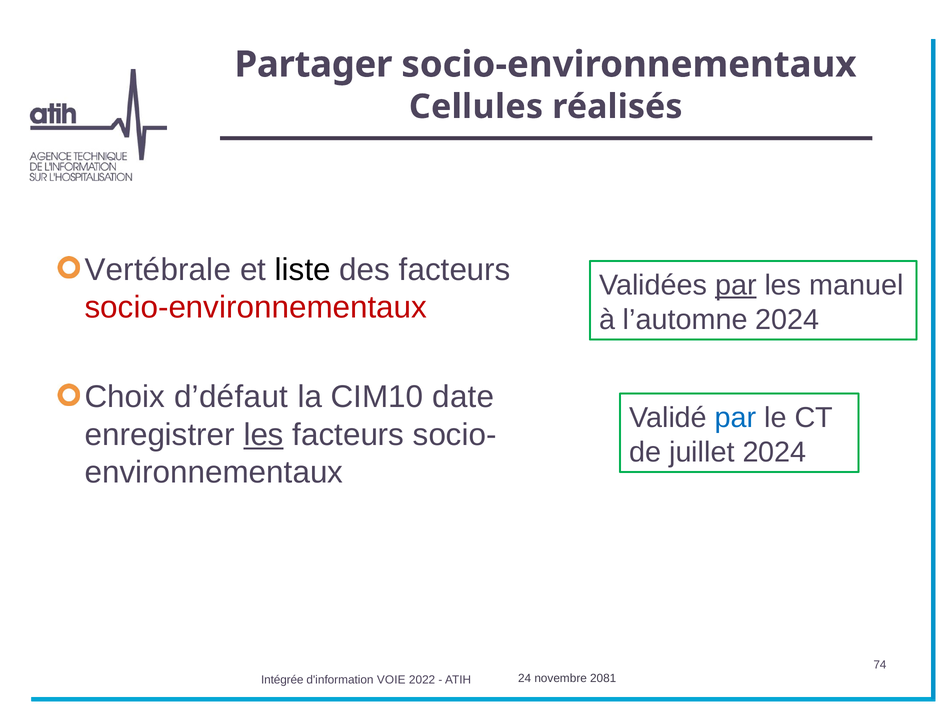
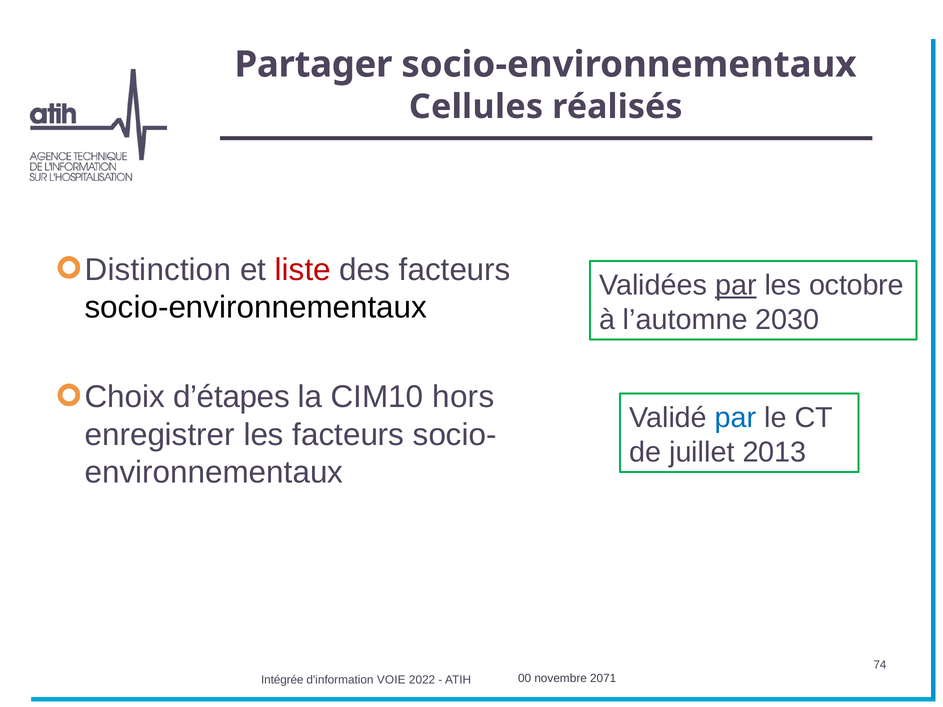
Vertébrale: Vertébrale -> Distinction (158, 270)
liste colour: black -> red (303, 270)
manuel: manuel -> octobre (856, 285)
socio-environnementaux colour: red -> black (256, 307)
l’automne 2024: 2024 -> 2030 (787, 320)
d’défaut: d’défaut -> d’étapes (231, 397)
date: date -> hors (463, 397)
les underline: present -> none (264, 435)
juillet 2024: 2024 -> 2013 (774, 452)
24: 24 -> 00 (525, 678)
2081: 2081 -> 2071 (603, 678)
